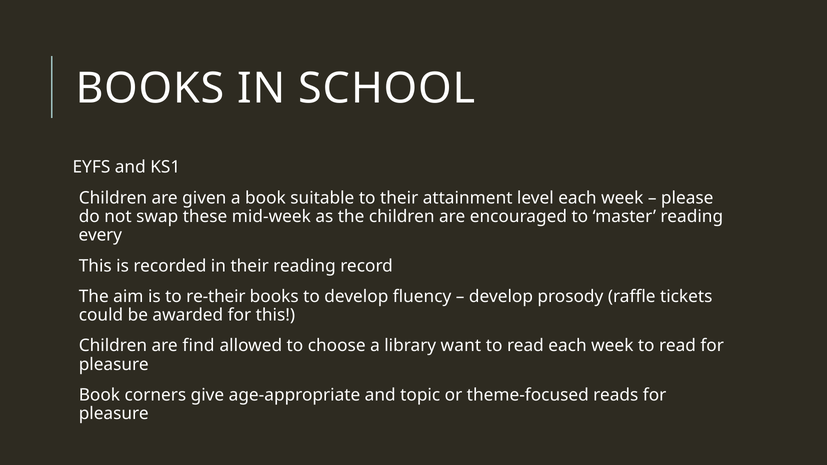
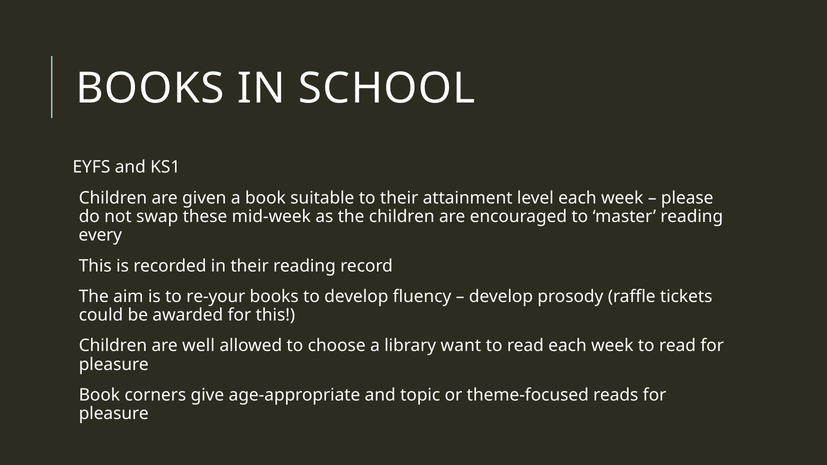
re-their: re-their -> re-your (216, 297)
find: find -> well (199, 346)
